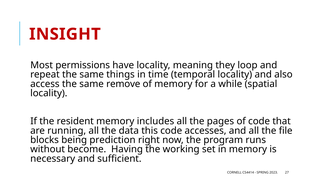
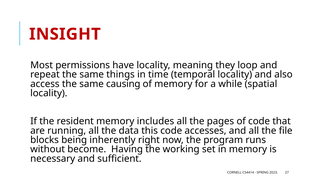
remove: remove -> causing (123, 84)
prediction: prediction -> inherently (113, 140)
